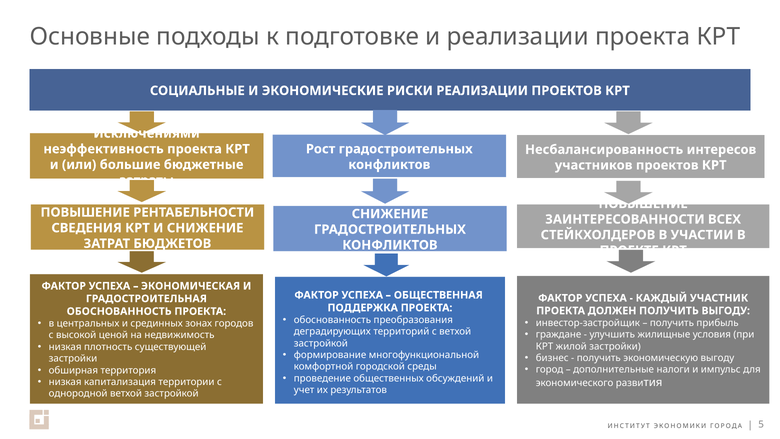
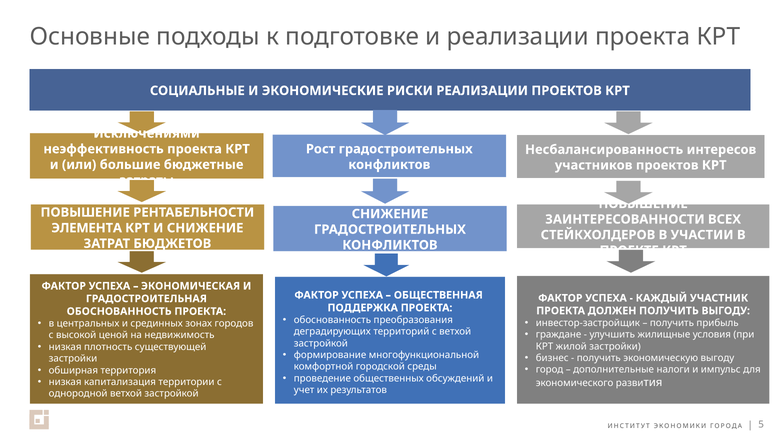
СВЕДЕНИЯ: СВЕДЕНИЯ -> ЭЛЕМЕНТА (87, 228)
